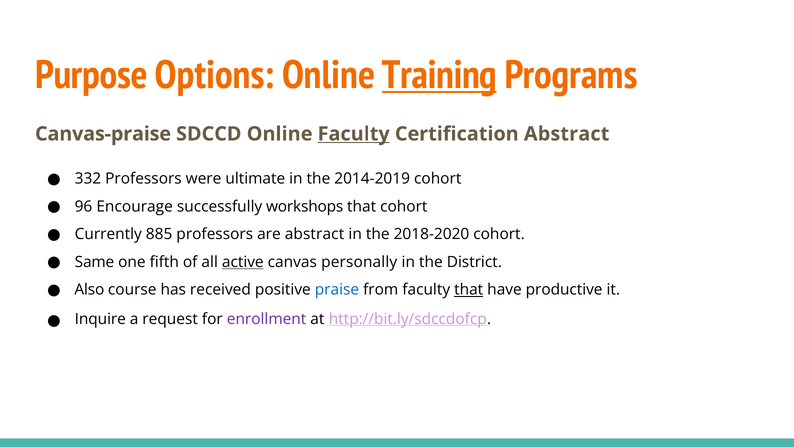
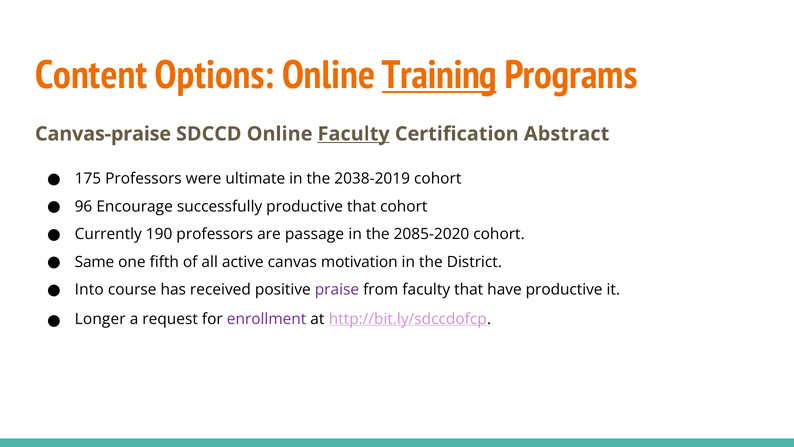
Purpose: Purpose -> Content (91, 75)
332: 332 -> 175 (88, 178)
2014-2019: 2014-2019 -> 2038-2019 (372, 178)
successfully workshops: workshops -> productive (305, 206)
885: 885 -> 190 (159, 234)
are abstract: abstract -> passage (314, 234)
2018-2020: 2018-2020 -> 2085-2020 (431, 234)
active underline: present -> none (243, 262)
personally: personally -> motivation (359, 262)
Also: Also -> Into (89, 290)
praise colour: blue -> purple (337, 290)
that underline: present -> none (469, 290)
Inquire: Inquire -> Longer (100, 319)
